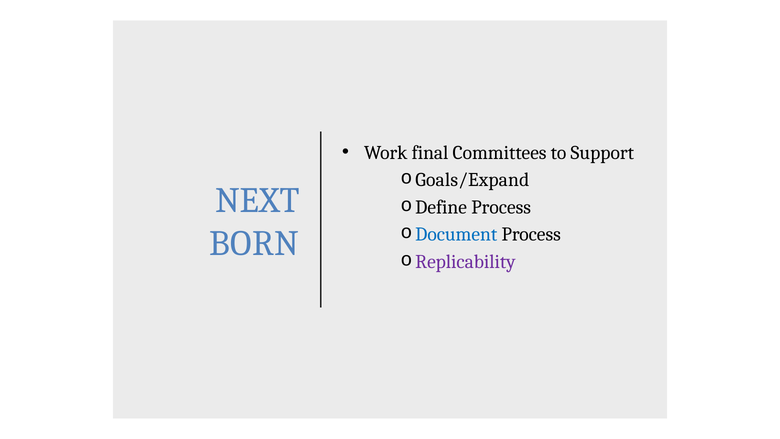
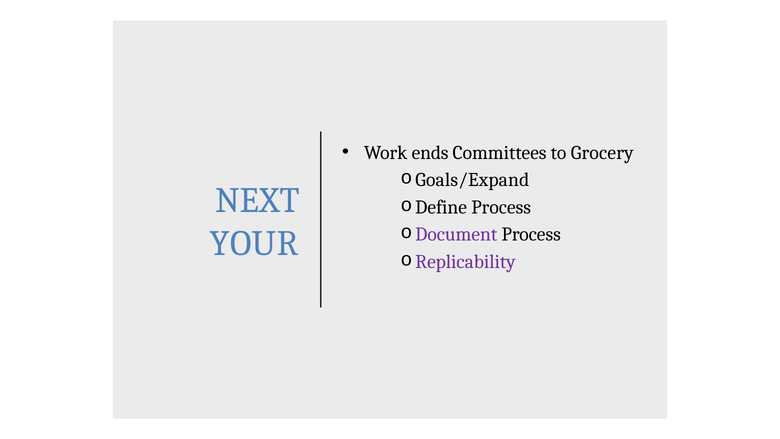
final: final -> ends (430, 152)
Support: Support -> Grocery (602, 152)
Document colour: blue -> purple (456, 234)
BORN: BORN -> YOUR (254, 243)
